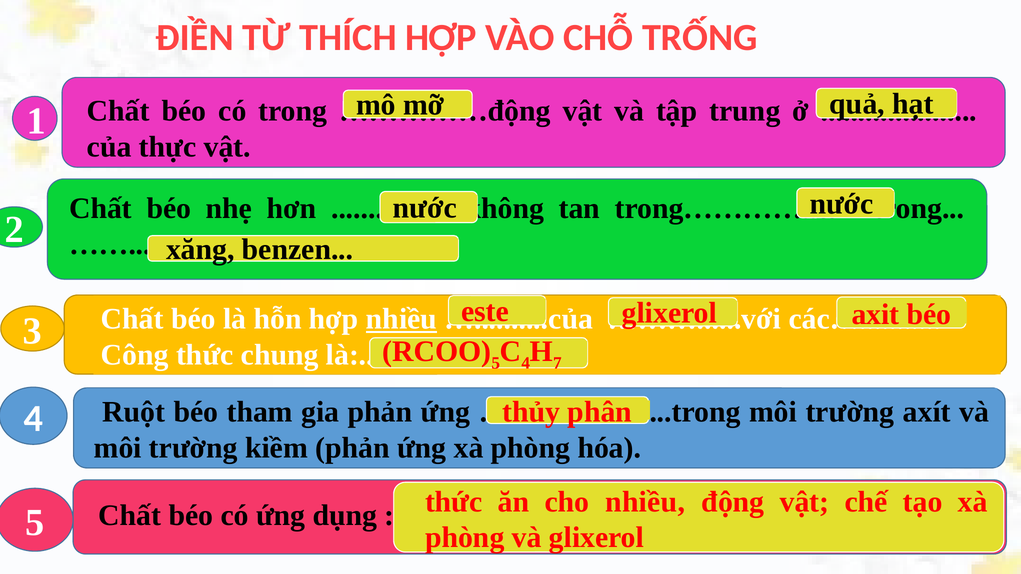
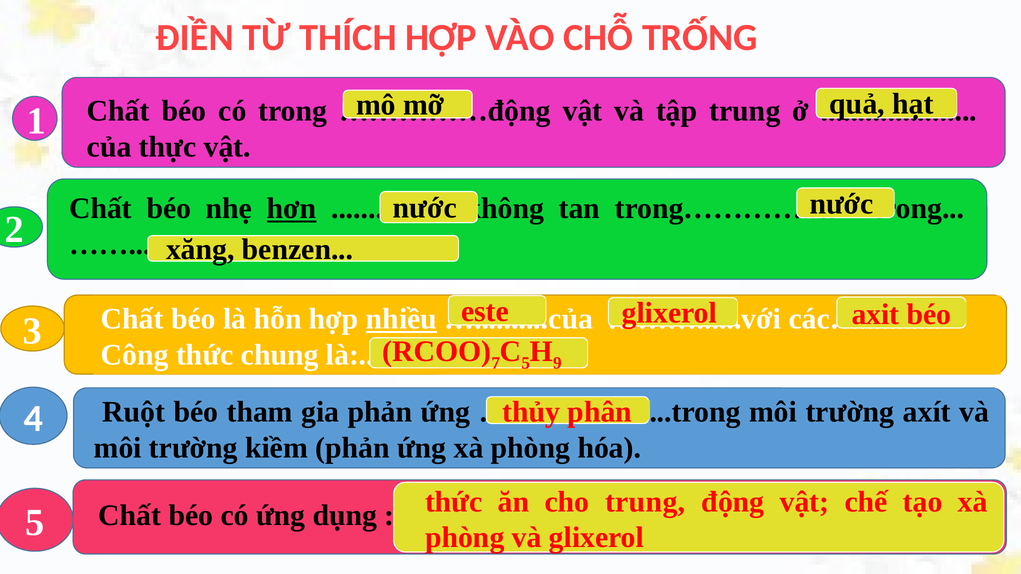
hơn underline: none -> present (292, 209)
5: 5 -> 7 (496, 363)
4: 4 -> 5 (526, 363)
7: 7 -> 9 (557, 363)
nhiều: nhiều -> trung (645, 502)
